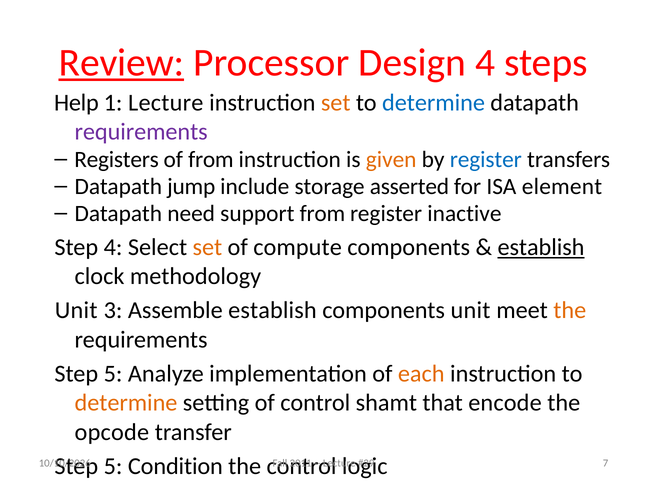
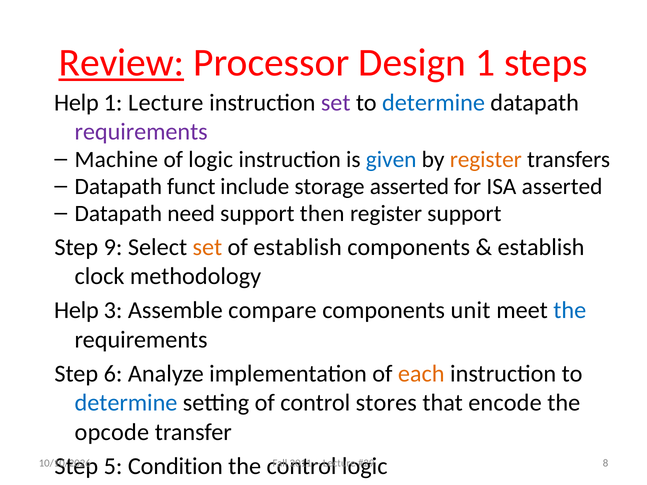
Design 4: 4 -> 1 (485, 63)
set colour: orange -> purple (336, 103)
Registers: Registers -> Machine (116, 160)
of from: from -> logic (211, 160)
given colour: orange -> blue (391, 160)
register colour: blue -> orange (486, 160)
jump: jump -> funct (191, 187)
ISA element: element -> asserted (562, 187)
support from: from -> then (322, 214)
register inactive: inactive -> support (464, 214)
Step 4: 4 -> 9 (113, 247)
of compute: compute -> establish (298, 247)
establish underline: present -> none (541, 247)
Unit: Unit -> Help (76, 311)
Assemble establish: establish -> compare (272, 311)
the colour: orange -> blue (570, 311)
5: 5 -> 6 (113, 374)
determine colour: orange -> blue (126, 403)
shamt: shamt -> stores (386, 403)
7: 7 -> 8 (606, 463)
